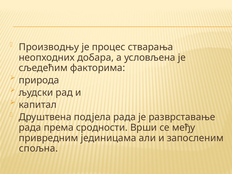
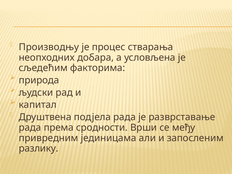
спољна: спољна -> разлику (39, 148)
